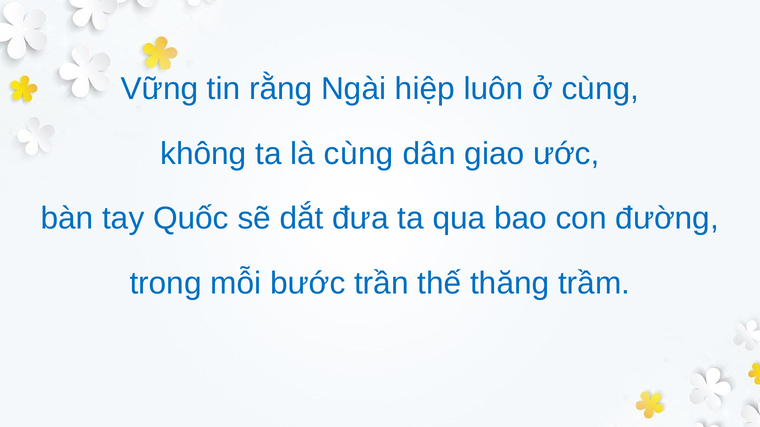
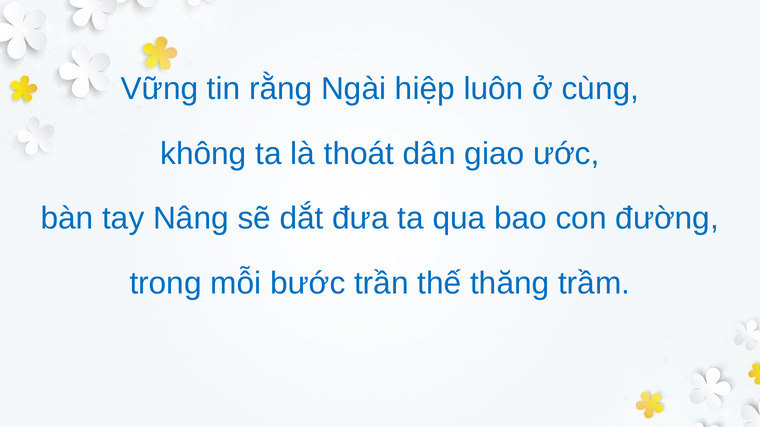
là cùng: cùng -> thoát (359, 154)
Quốc: Quốc -> Nâng (191, 219)
